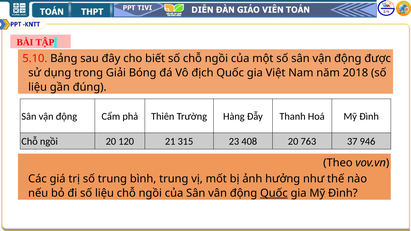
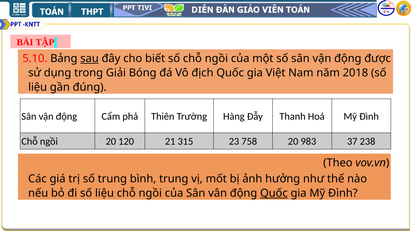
sau underline: none -> present (90, 59)
408: 408 -> 758 (249, 142)
763: 763 -> 983 (308, 142)
946: 946 -> 238 (368, 142)
